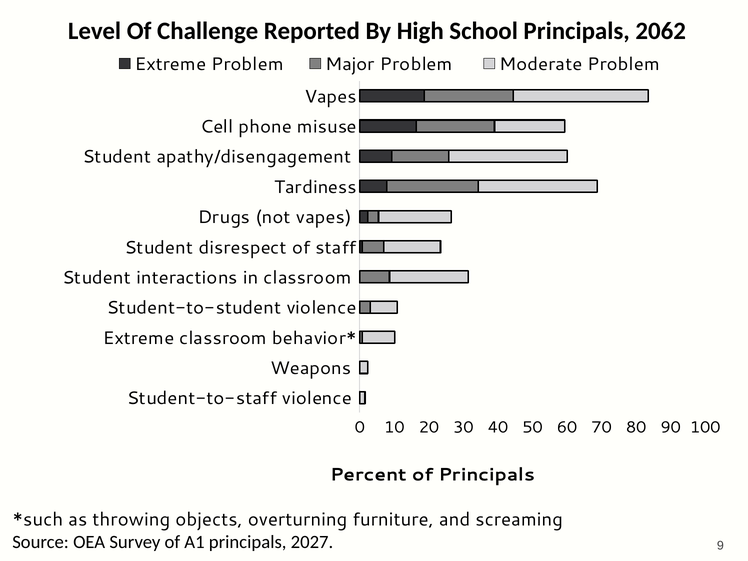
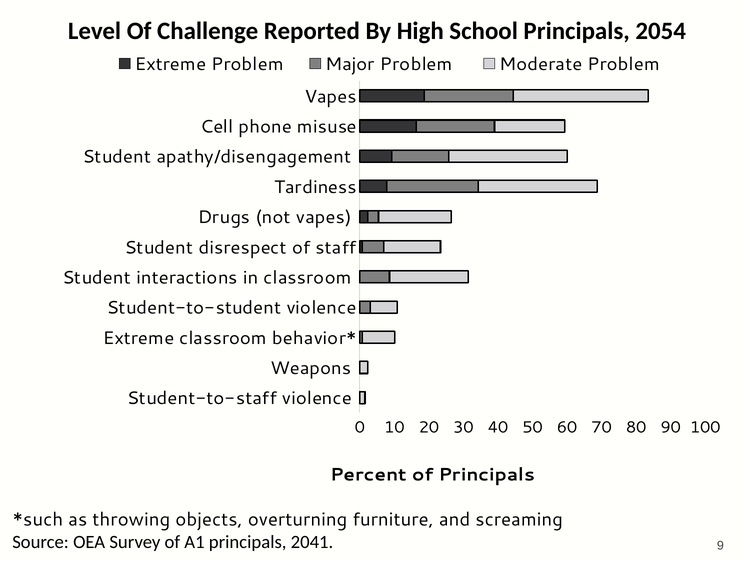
2062: 2062 -> 2054 (661, 31)
2027: 2027 -> 2041 (312, 542)
